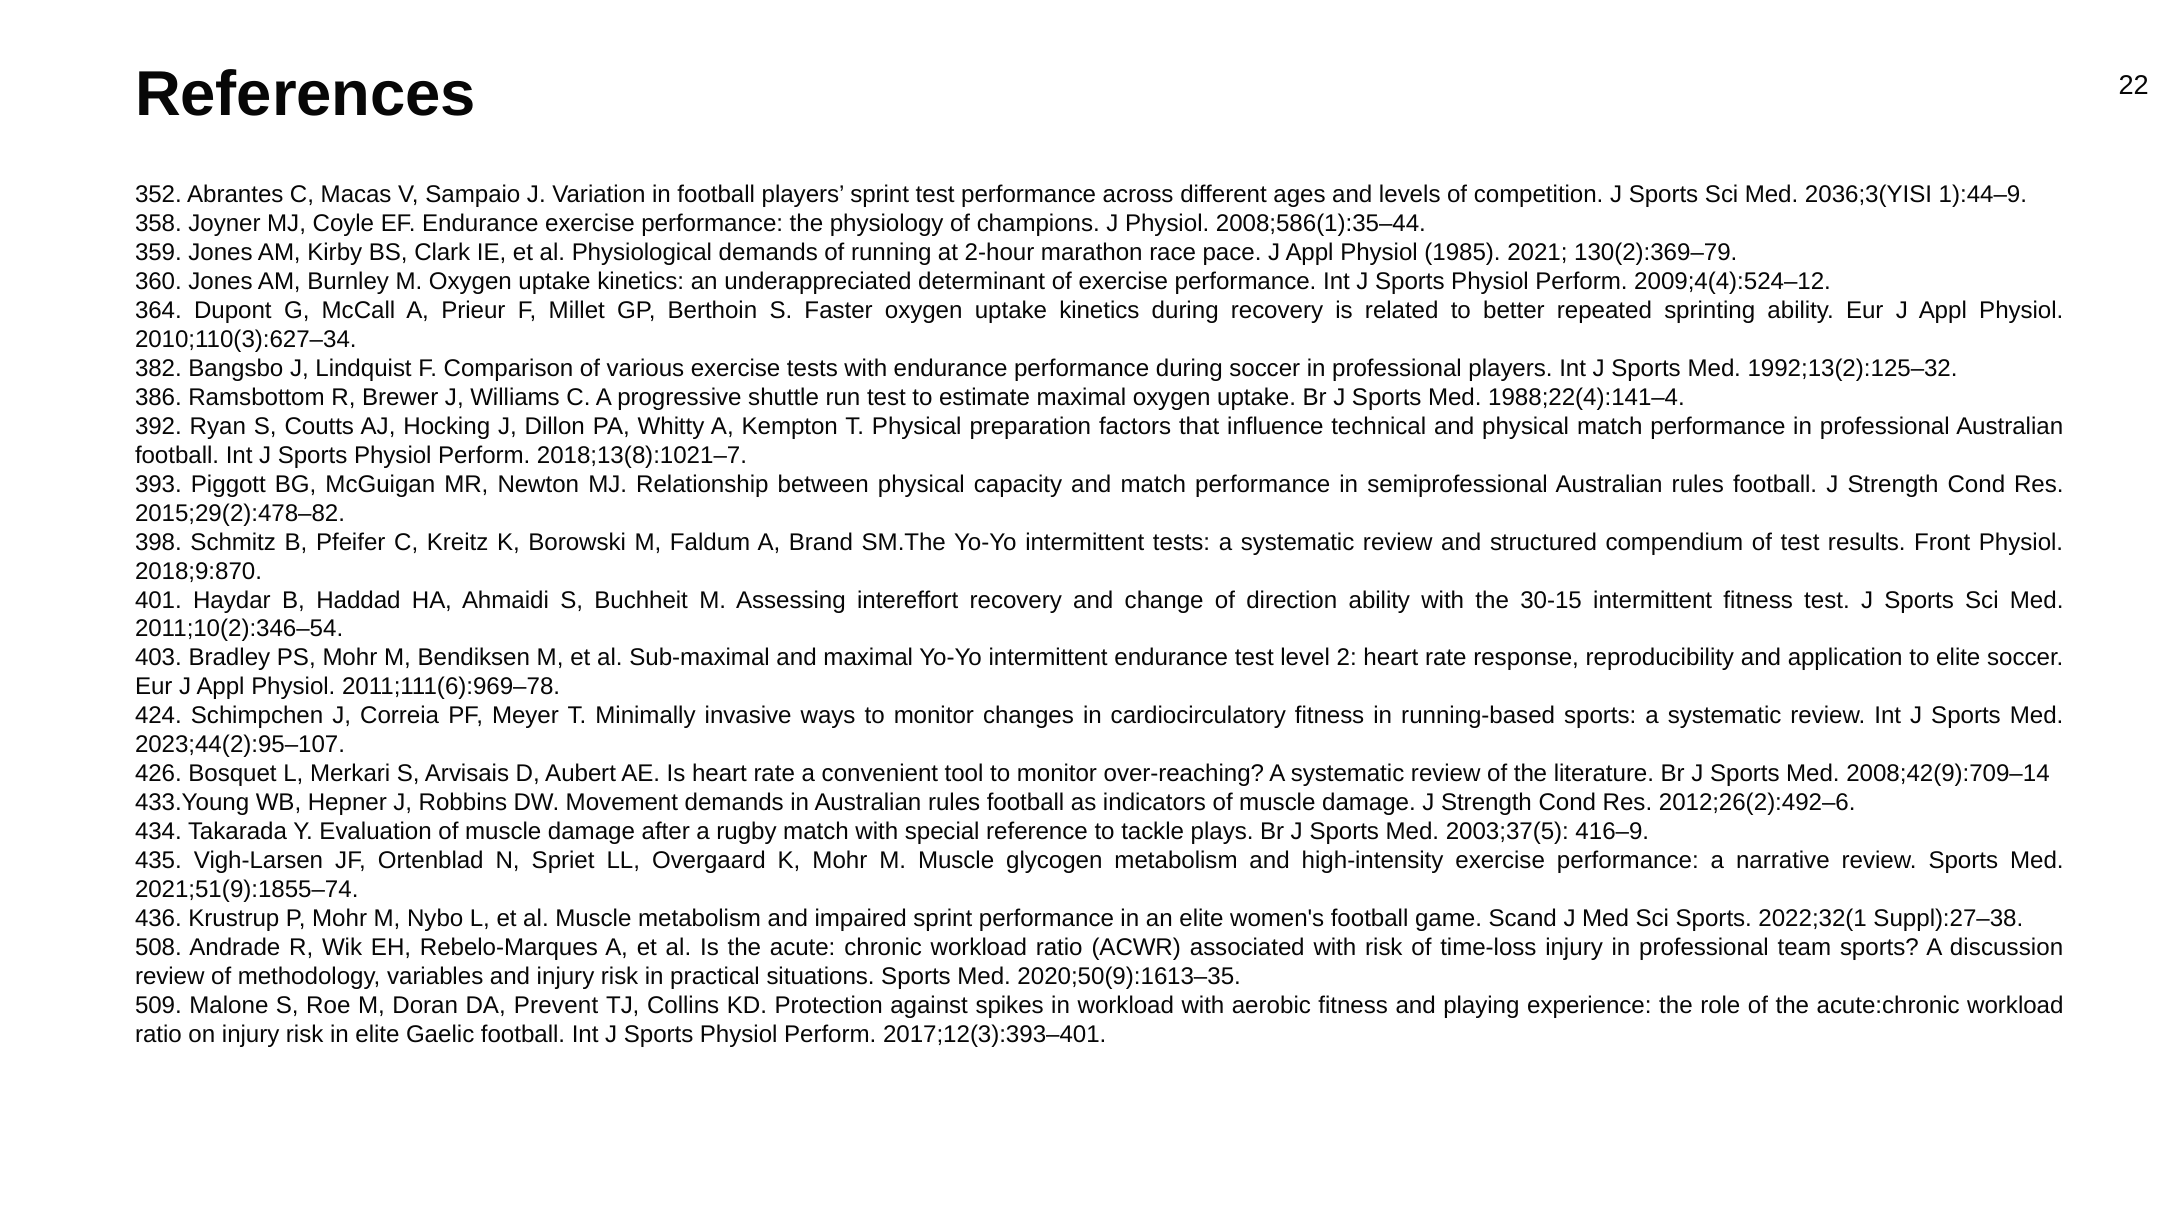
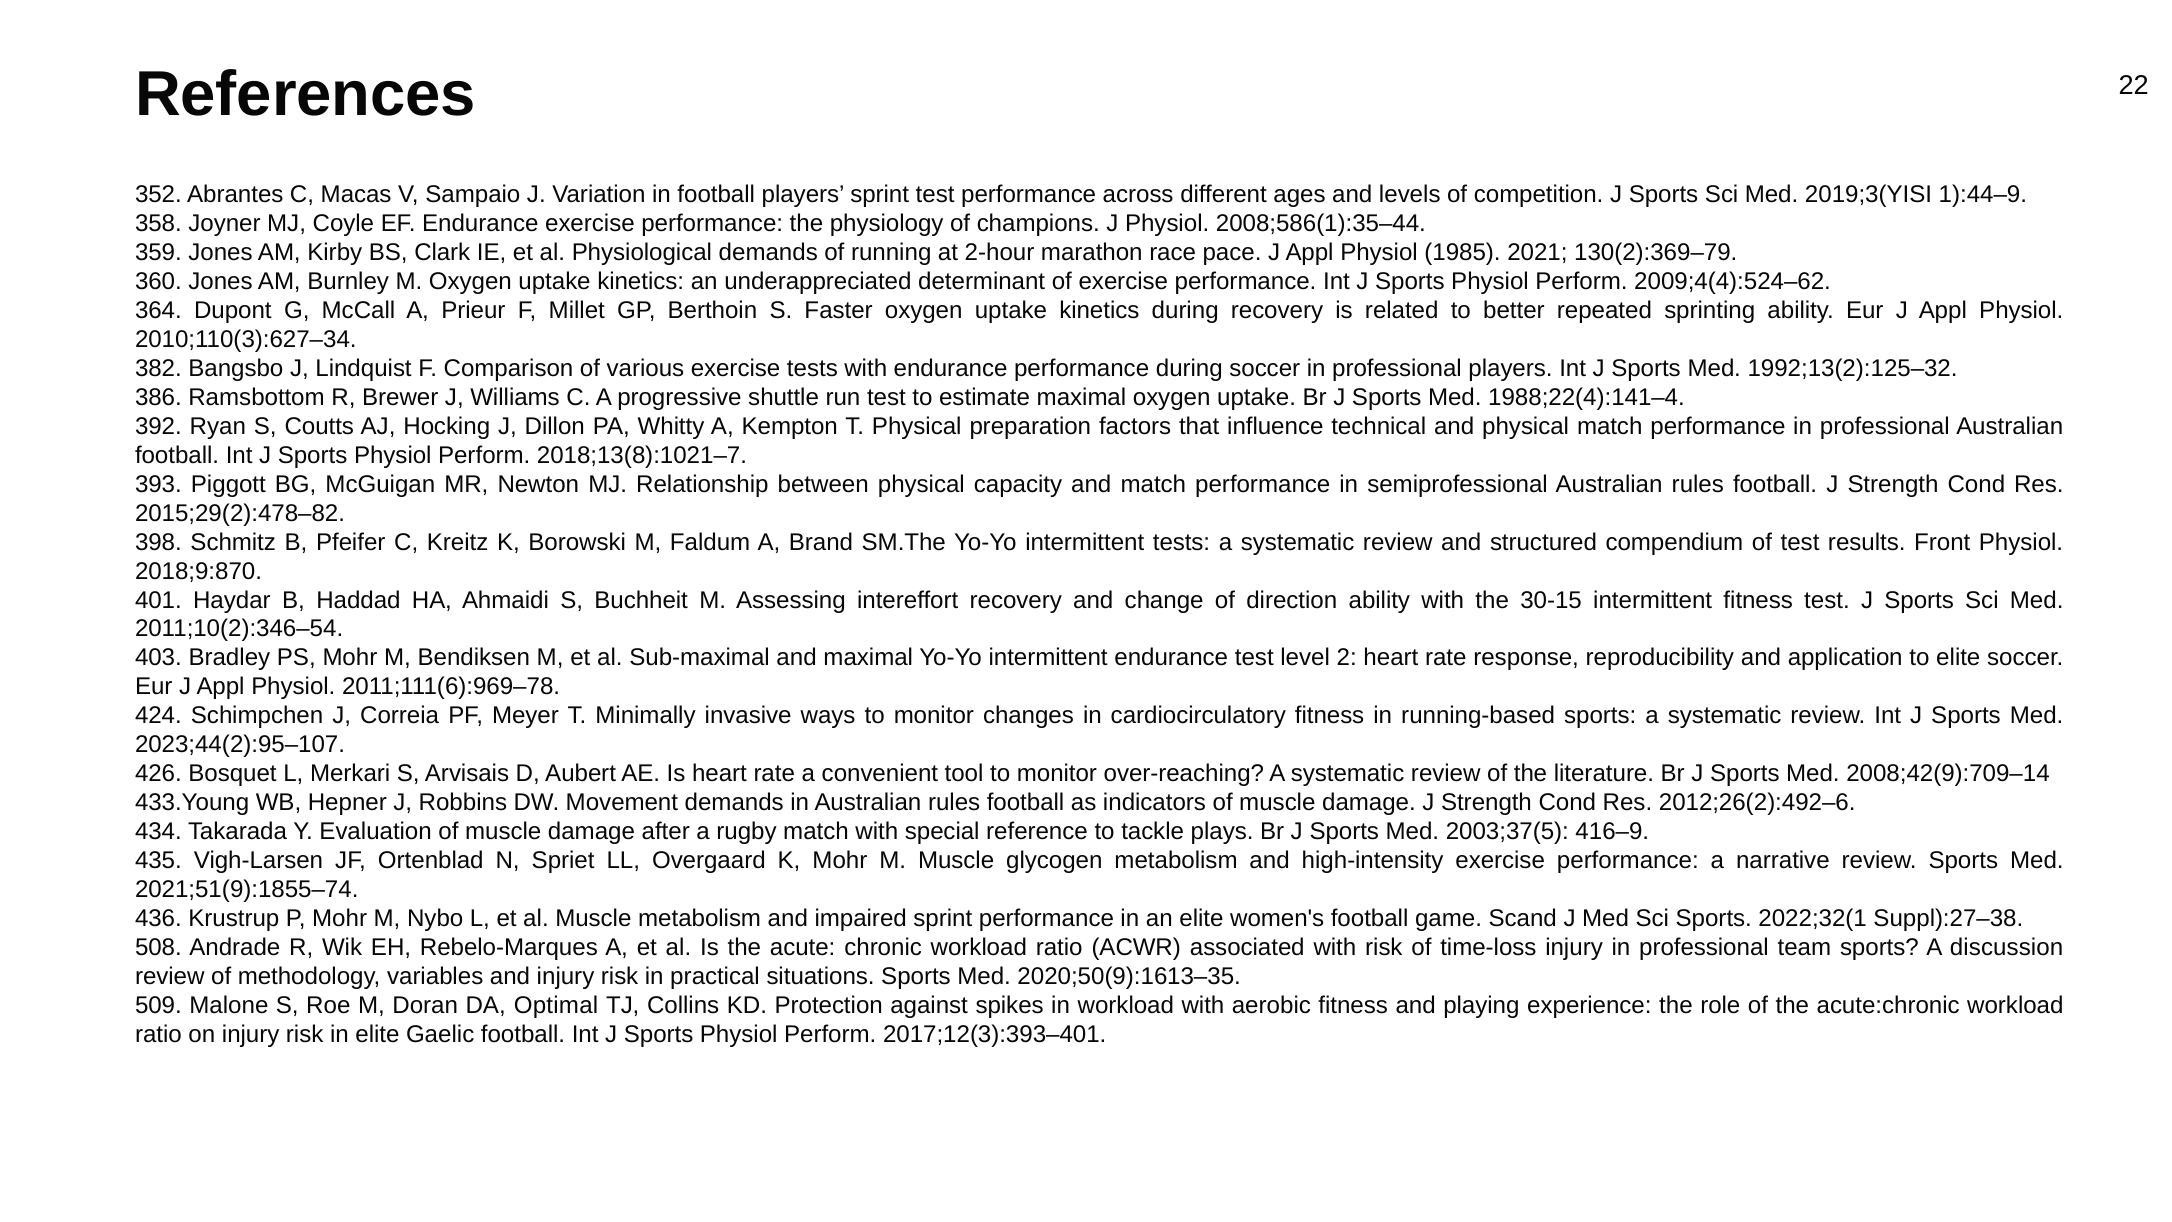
2036;3(YISI: 2036;3(YISI -> 2019;3(YISI (1869, 195)
2009;4(4):524–12: 2009;4(4):524–12 -> 2009;4(4):524–62 (1733, 282)
Prevent: Prevent -> Optimal (556, 1005)
